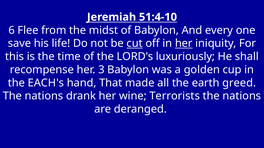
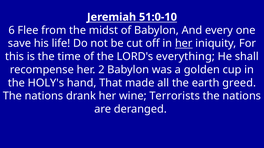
51:4-10: 51:4-10 -> 51:0-10 (158, 17)
cut underline: present -> none (135, 44)
luxuriously: luxuriously -> everything (185, 57)
3: 3 -> 2 (101, 70)
EACH's: EACH's -> HOLY's (46, 83)
